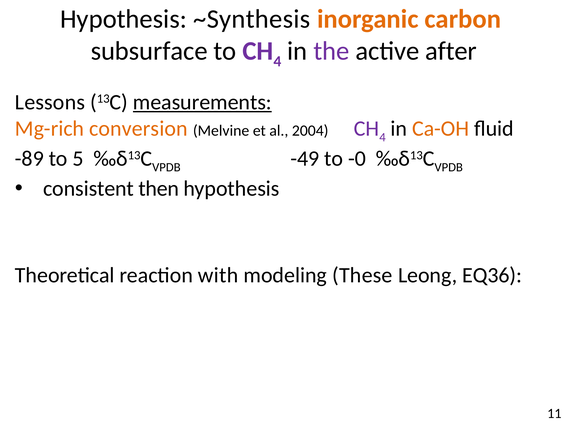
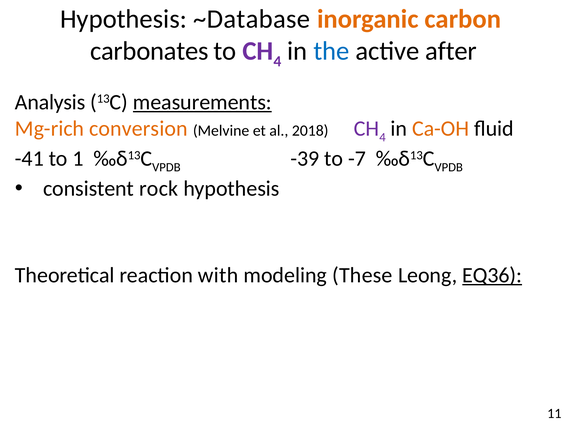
~Synthesis: ~Synthesis -> ~Database (252, 19)
subsurface: subsurface -> carbonates (149, 51)
the colour: purple -> blue (331, 51)
Lessons: Lessons -> Analysis (50, 102)
2004: 2004 -> 2018 (310, 131)
-89: -89 -> -41 (29, 159)
5: 5 -> 1 (78, 159)
-49: -49 -> -39 (305, 159)
-0: -0 -> -7 (357, 159)
then: then -> rock (159, 189)
EQ36 underline: none -> present (492, 275)
